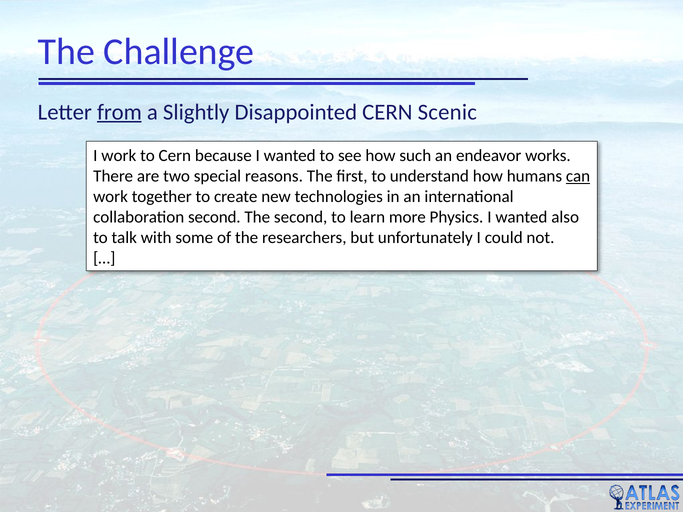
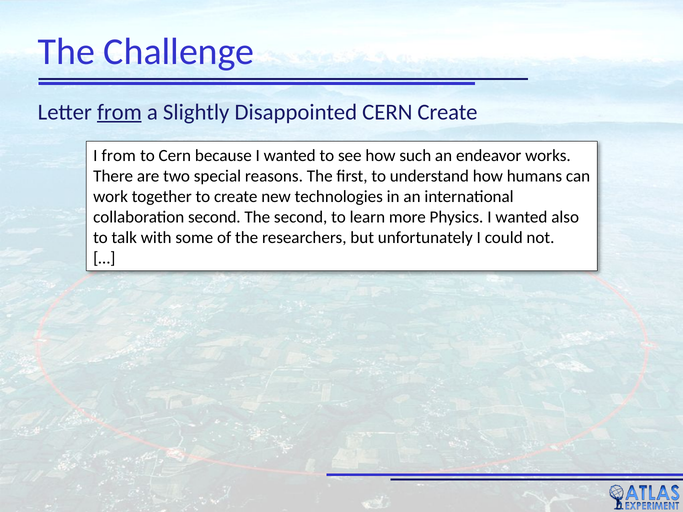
CERN Scenic: Scenic -> Create (448, 112)
I work: work -> from (119, 156)
can underline: present -> none (578, 176)
